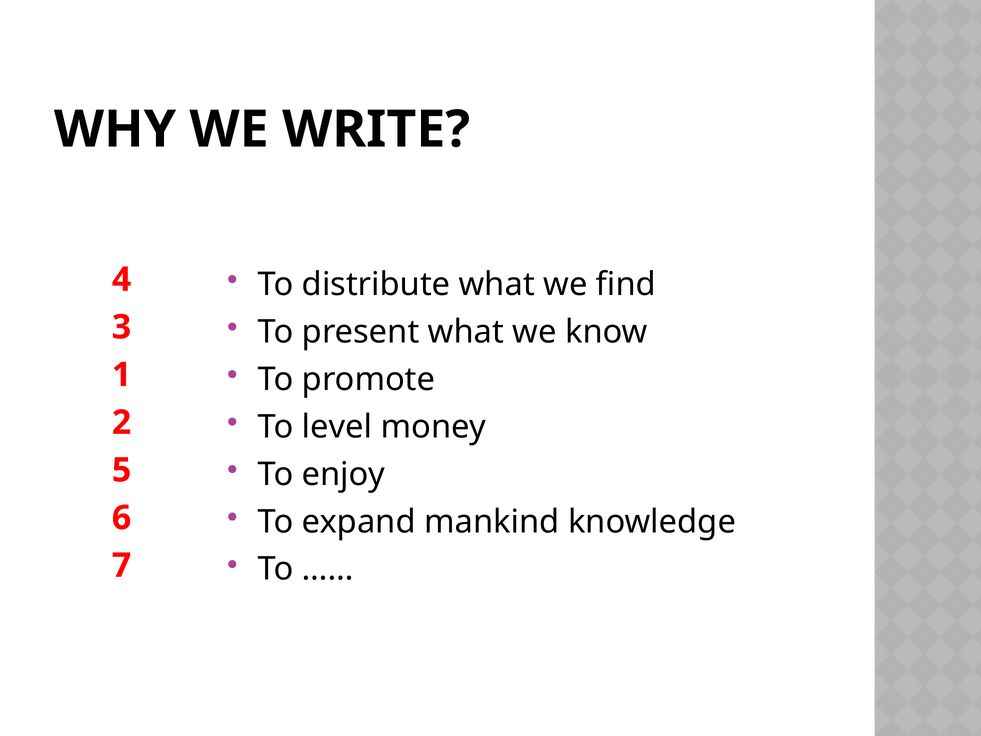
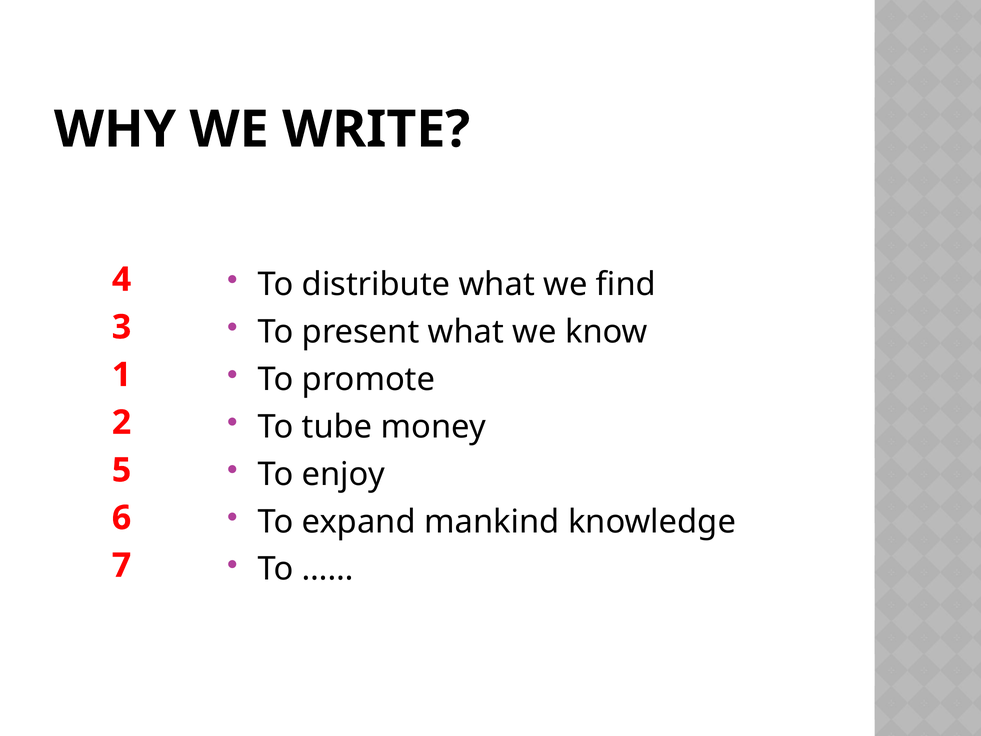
level: level -> tube (337, 427)
